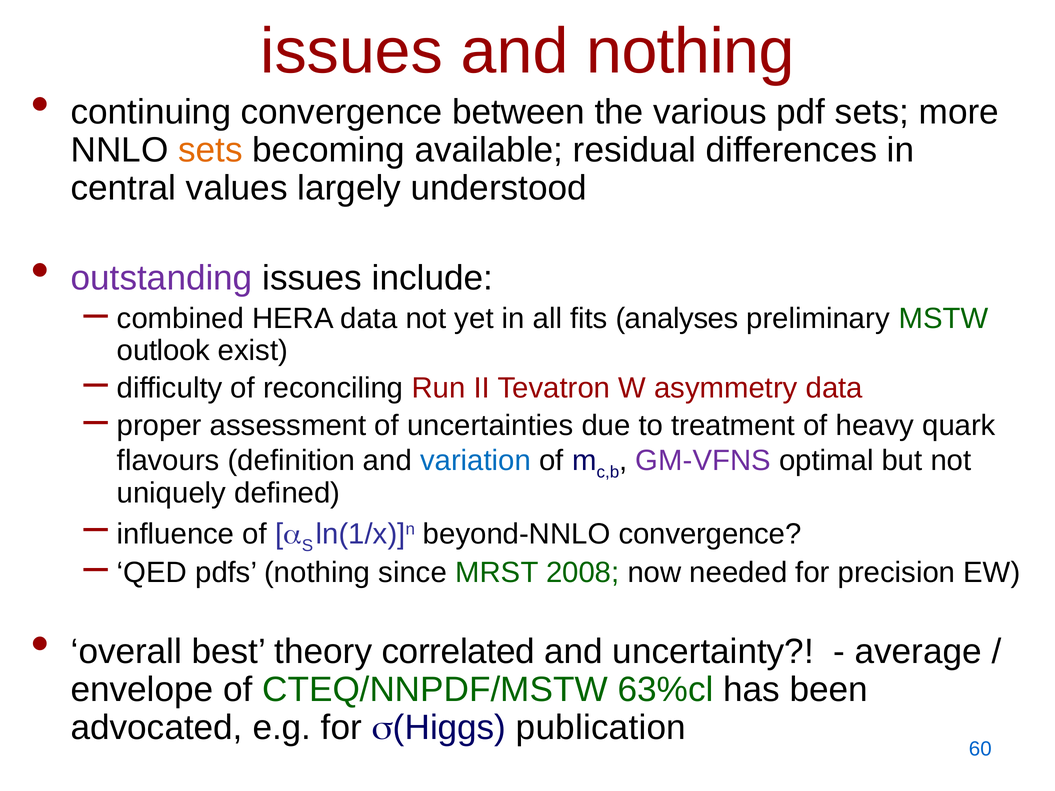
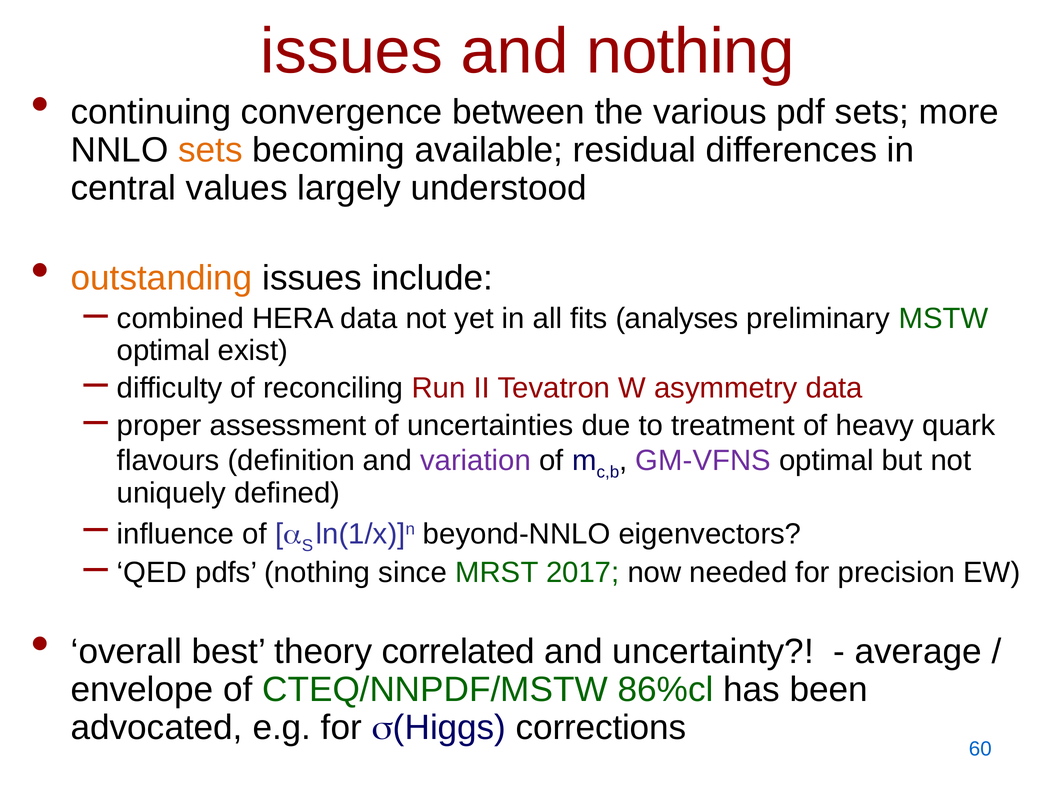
outstanding colour: purple -> orange (162, 278)
outlook: outlook -> optimal (163, 351)
variation colour: blue -> purple (476, 461)
beyond-NNLO convergence: convergence -> eigenvectors (710, 534)
2008: 2008 -> 2017 (583, 573)
63%cl: 63%cl -> 86%cl (666, 690)
publication: publication -> corrections (601, 728)
